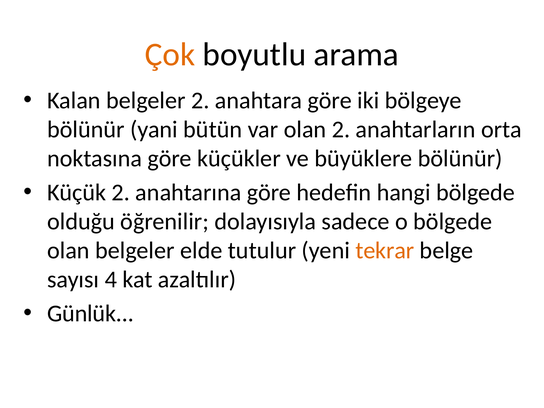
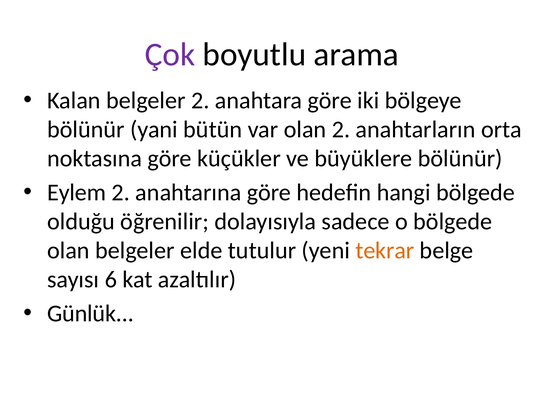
Çok colour: orange -> purple (170, 54)
Küçük: Küçük -> Eylem (77, 193)
4: 4 -> 6 (111, 280)
